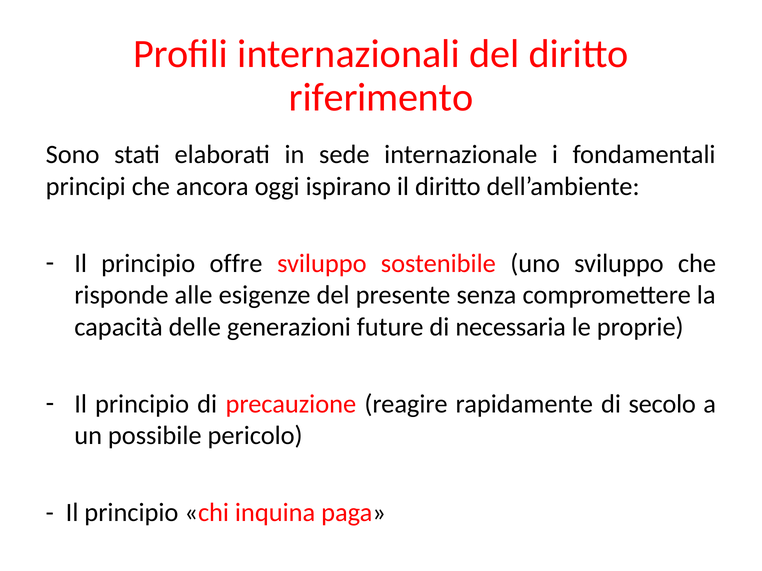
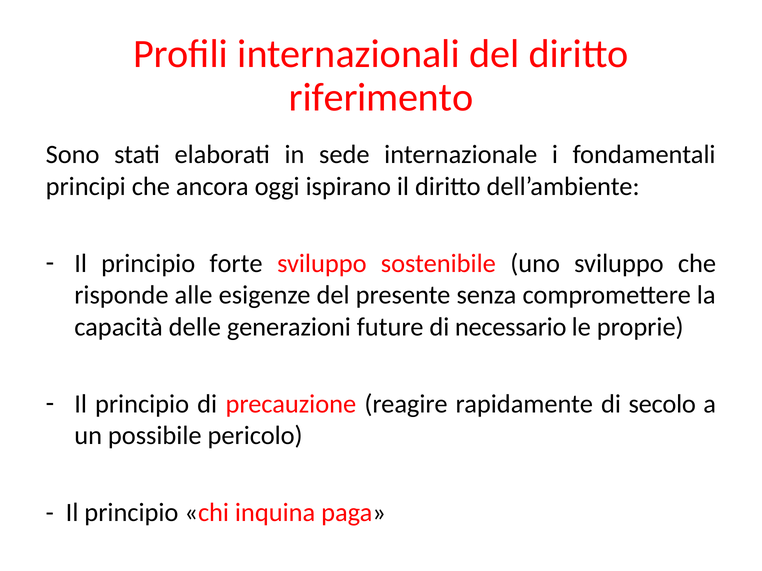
offre: offre -> forte (236, 264)
necessaria: necessaria -> necessario (511, 327)
